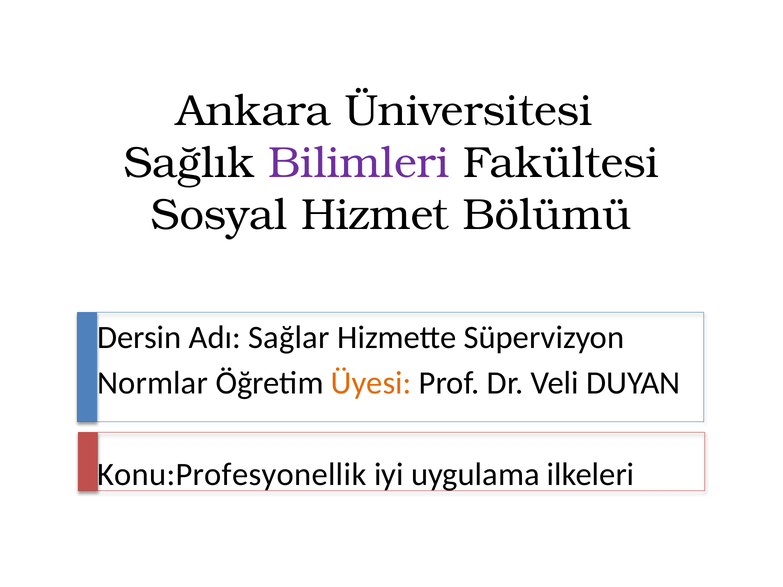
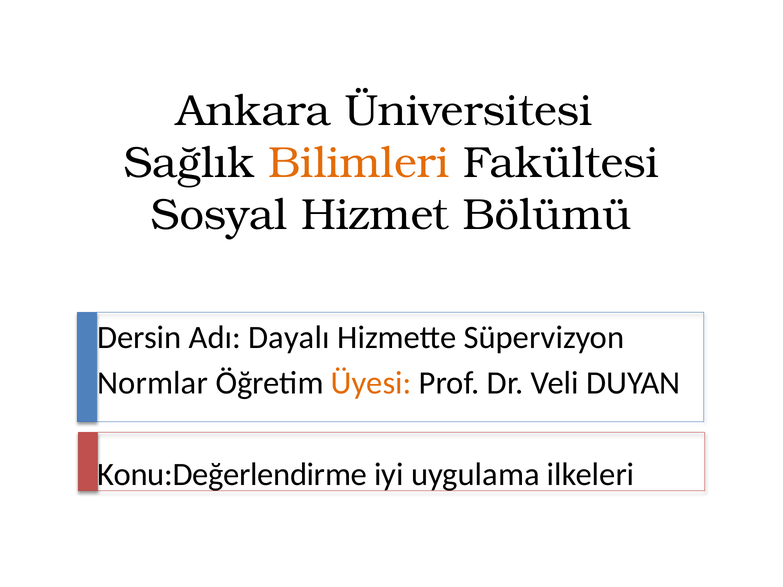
Bilimleri colour: purple -> orange (359, 163)
Sağlar: Sağlar -> Dayalı (289, 338)
Konu:Profesyonellik: Konu:Profesyonellik -> Konu:Değerlendirme (232, 475)
